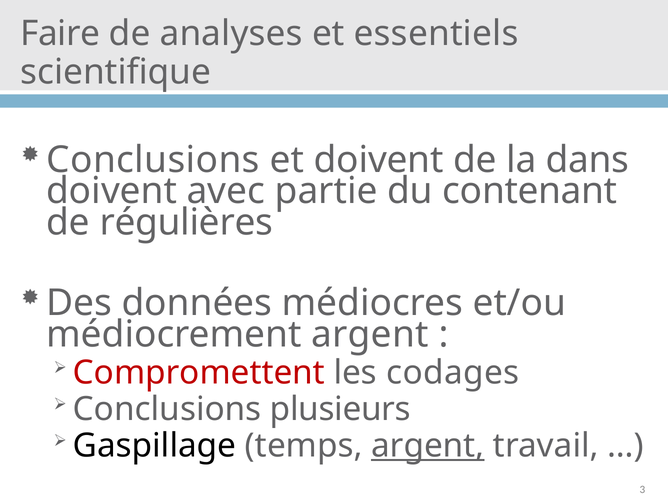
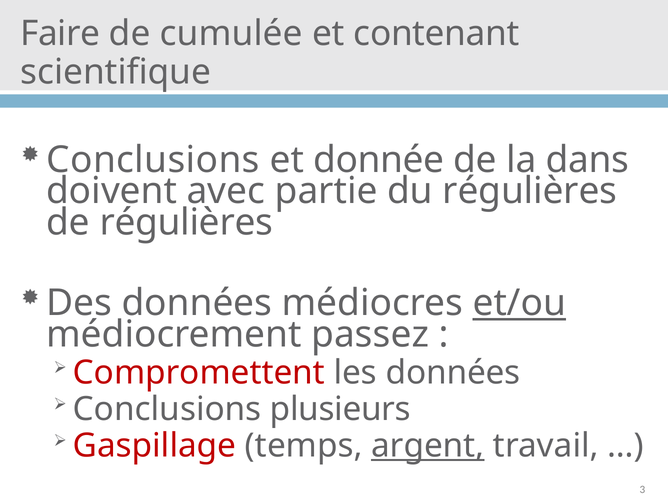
analyses: analyses -> cumulée (231, 34)
essentiels: essentiels -> contenant (436, 34)
et doivent: doivent -> donnée (379, 160)
du contenant: contenant -> régulières (530, 191)
et/ou underline: none -> present (519, 303)
médiocrement argent: argent -> passez (370, 334)
les codages: codages -> données (453, 373)
Gaspillage colour: black -> red (155, 446)
